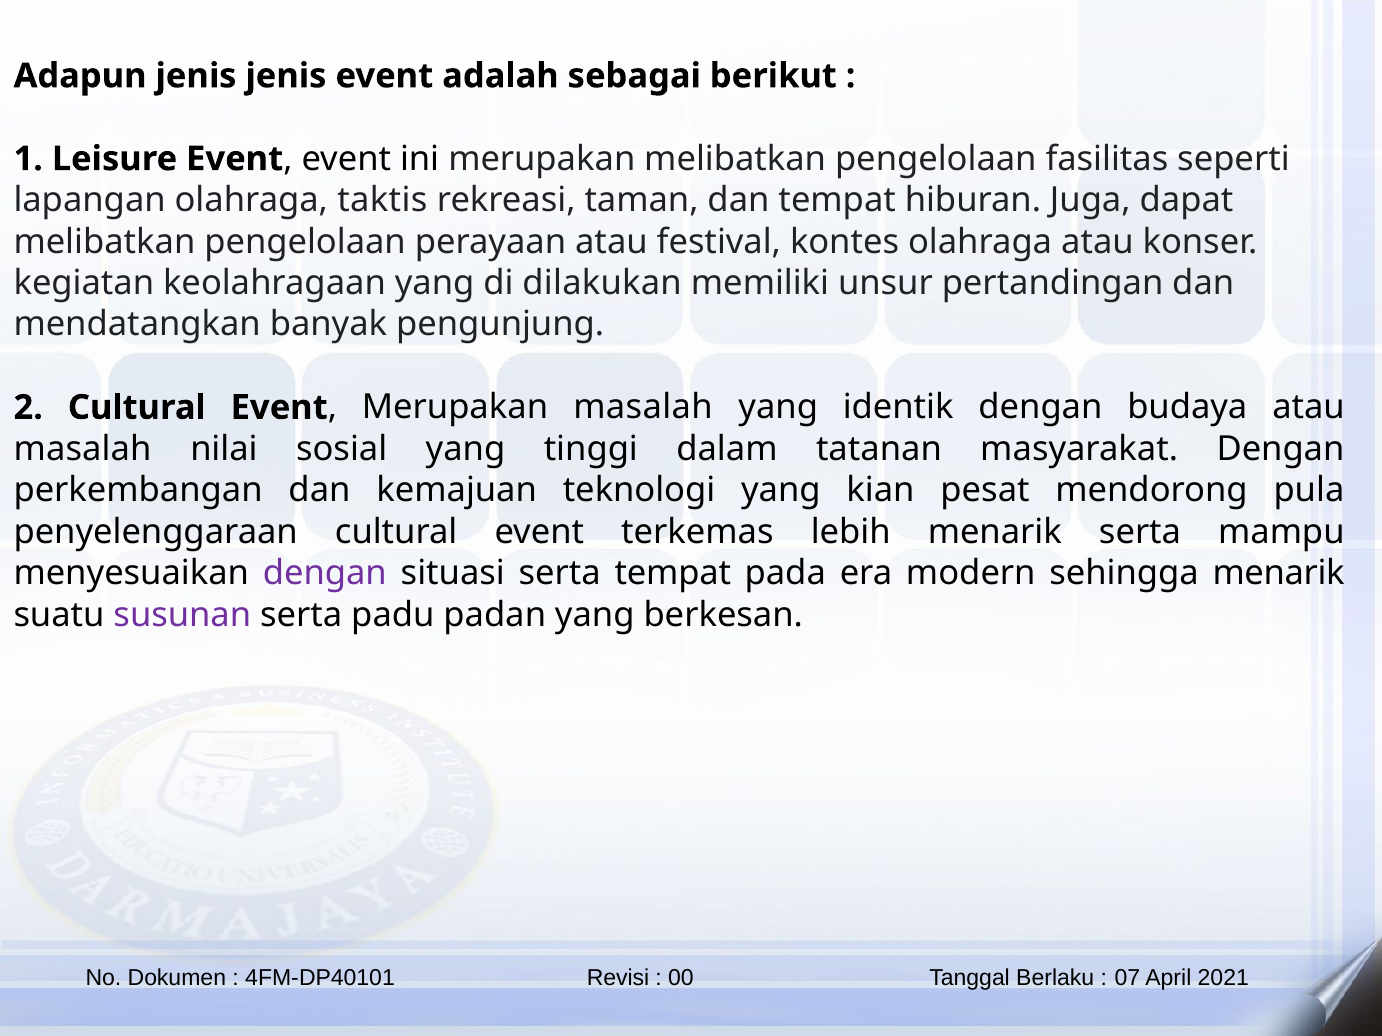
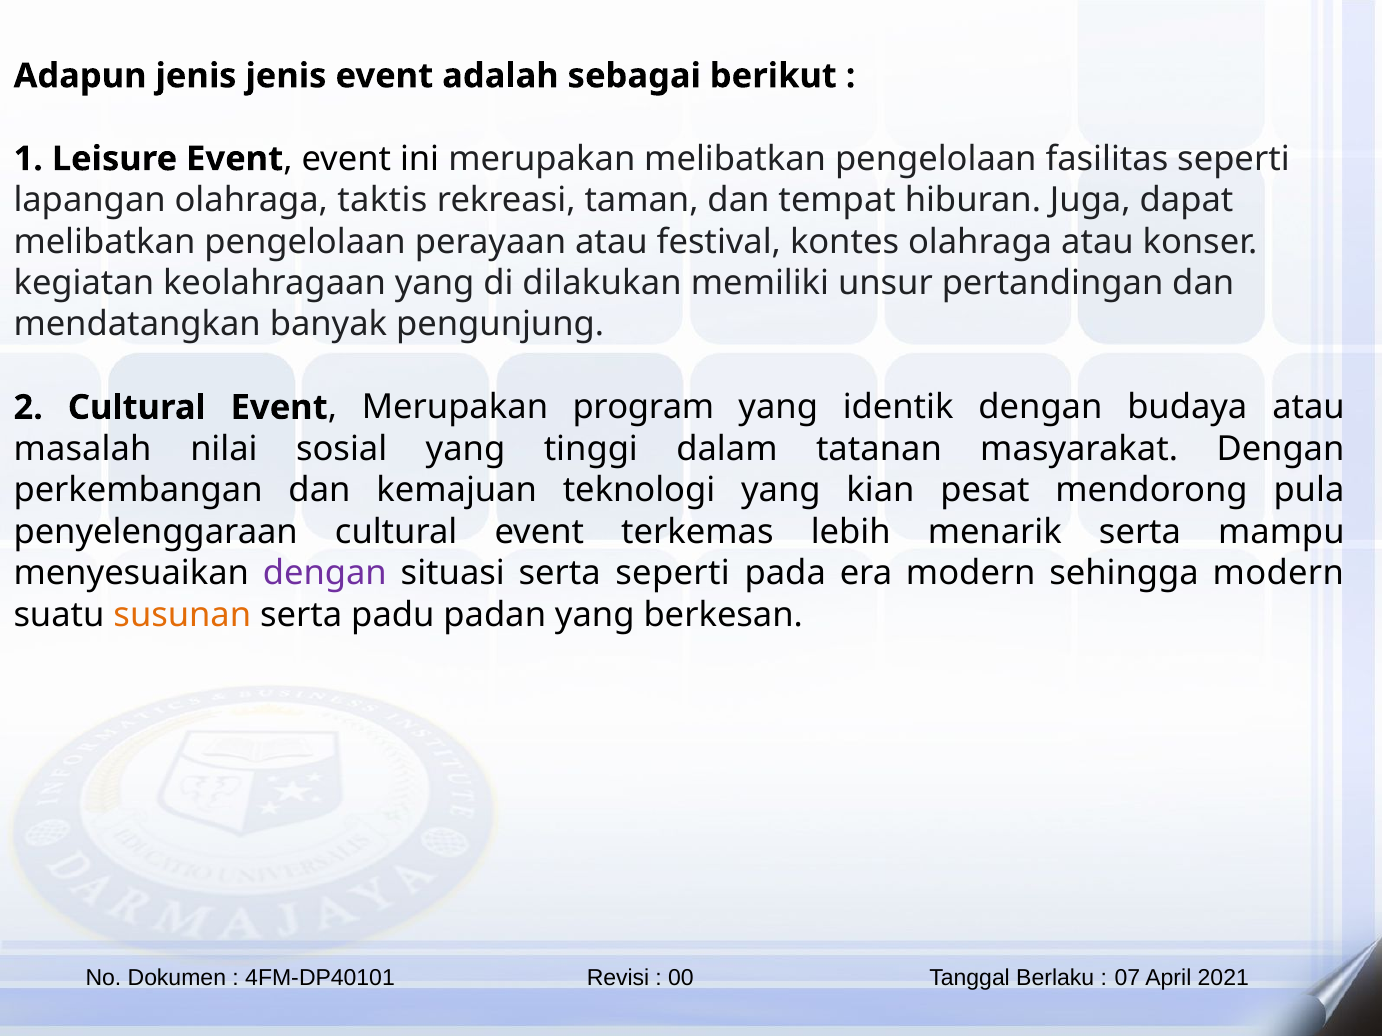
Merupakan masalah: masalah -> program (643, 408)
serta tempat: tempat -> seperti (673, 573)
sehingga menarik: menarik -> modern (1278, 573)
susunan colour: purple -> orange (182, 615)
